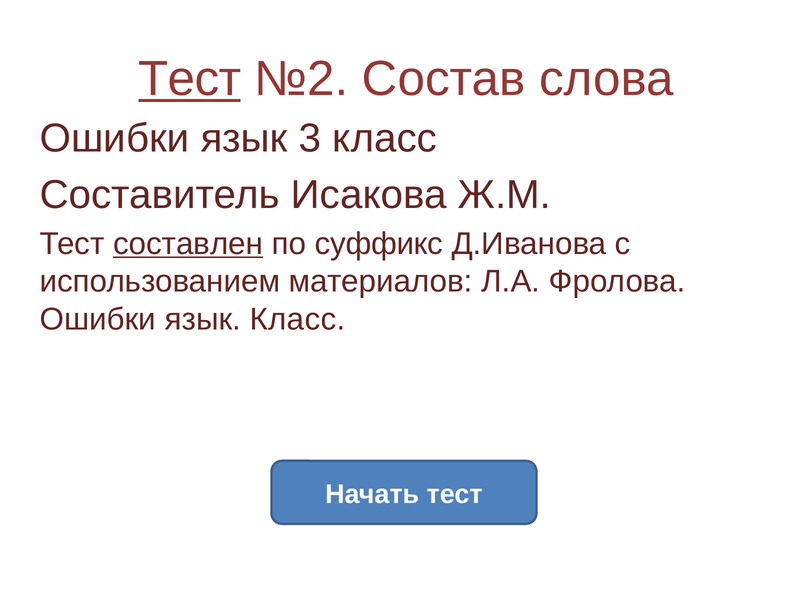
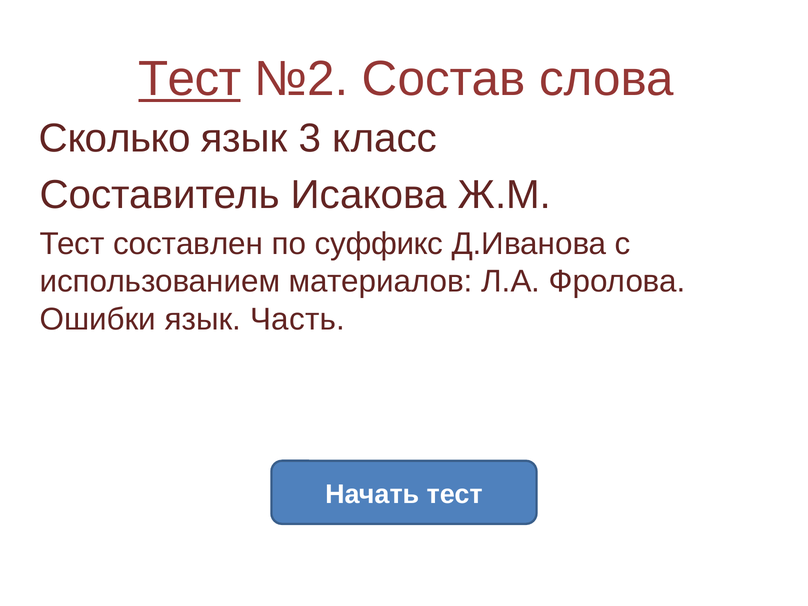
Ошибки: Ошибки -> Сколько (115, 138)
составлен underline: present -> none (188, 244)
язык Класс: Класс -> Часть (298, 319)
